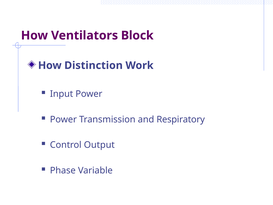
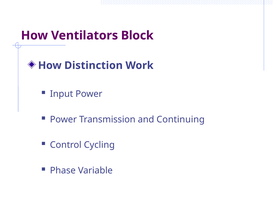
Respiratory: Respiratory -> Continuing (181, 119)
Output: Output -> Cycling (99, 145)
